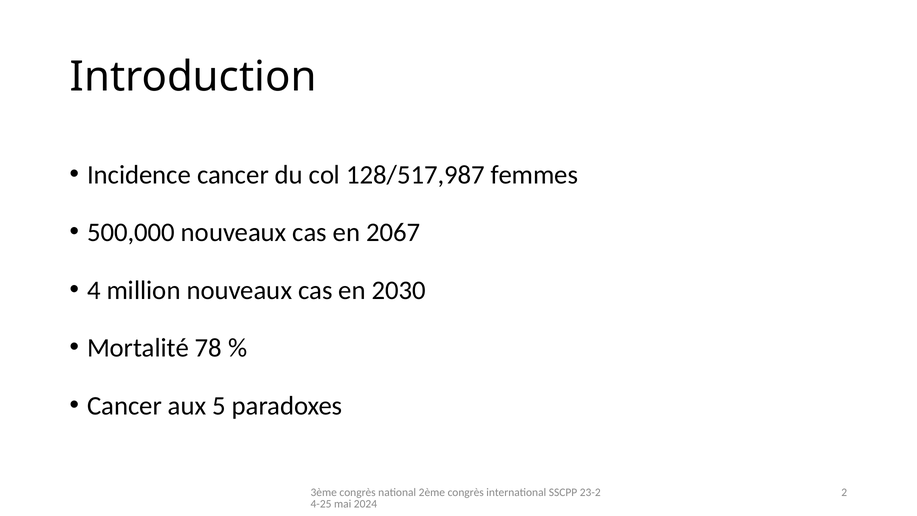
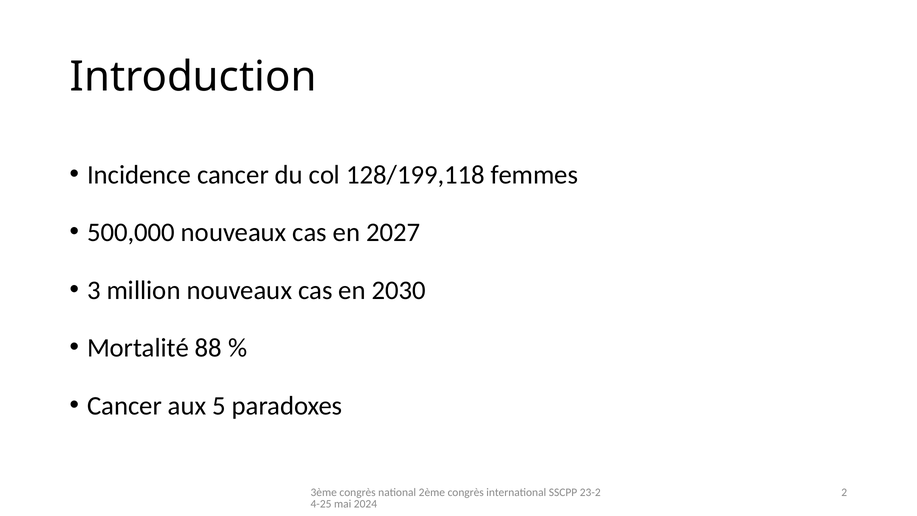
128/517,987: 128/517,987 -> 128/199,118 (416, 175)
2067: 2067 -> 2027 (393, 232)
4: 4 -> 3 (94, 290)
78: 78 -> 88 (208, 348)
